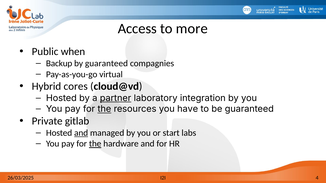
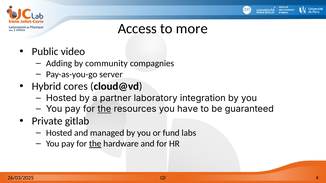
when: when -> video (73, 52)
Backup: Backup -> Adding (59, 64)
by guaranteed: guaranteed -> community (106, 64)
virtual: virtual -> server (111, 74)
partner underline: present -> none (116, 98)
and underline: present -> none (81, 133)
start: start -> fund (171, 133)
